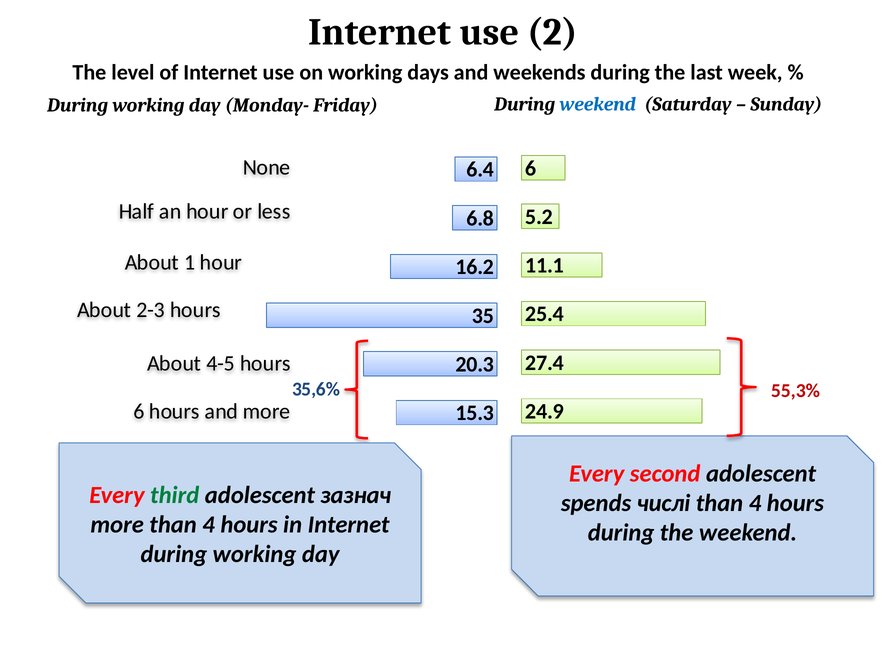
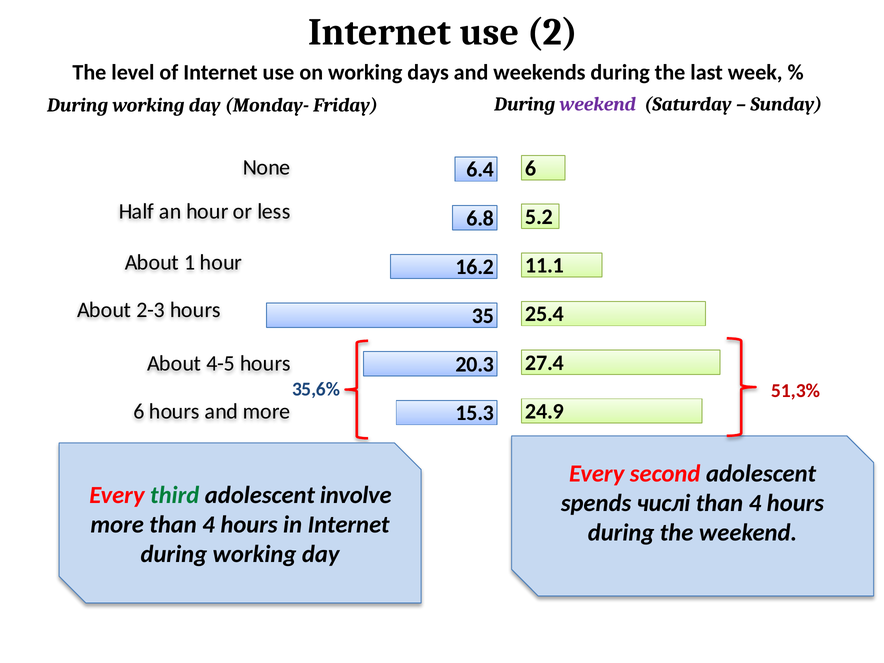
weekend colour: blue -> purple (598, 104)
55,3%: 55,3% -> 51,3% (795, 391)
зазнач: зазнач -> involve (356, 495)
